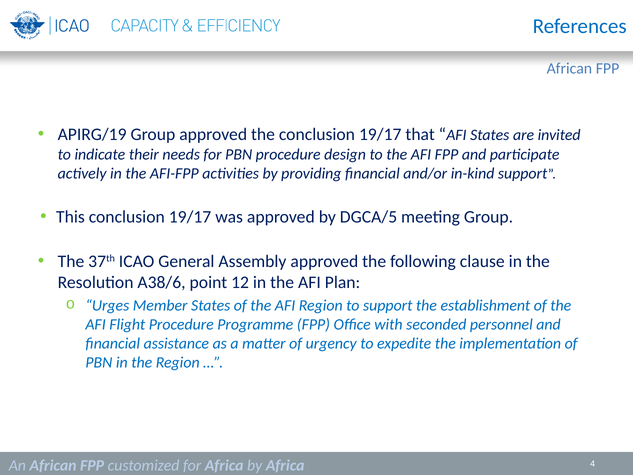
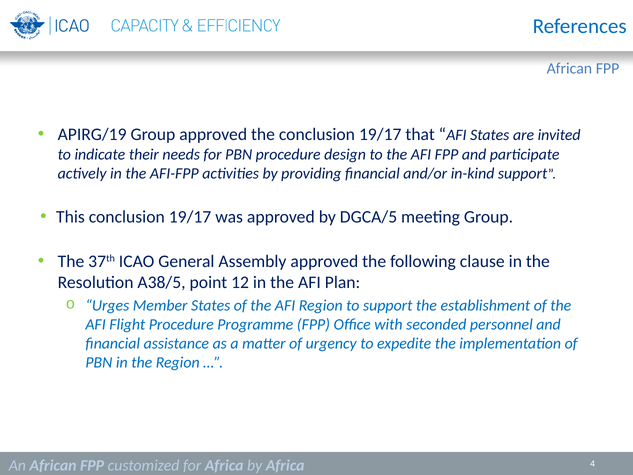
A38/6: A38/6 -> A38/5 (162, 282)
